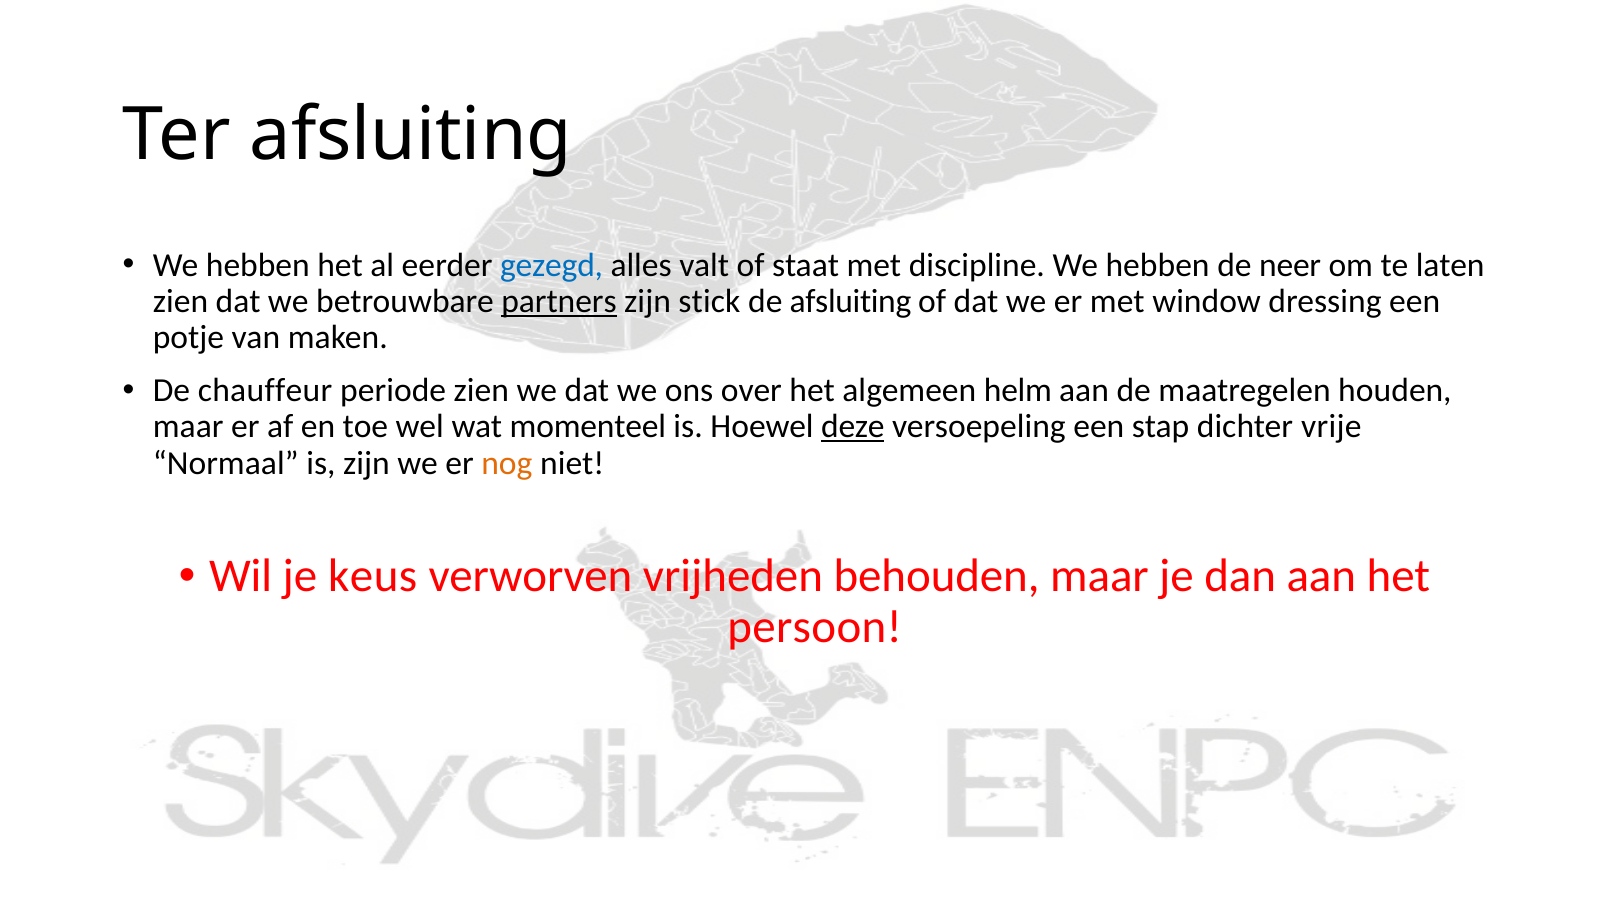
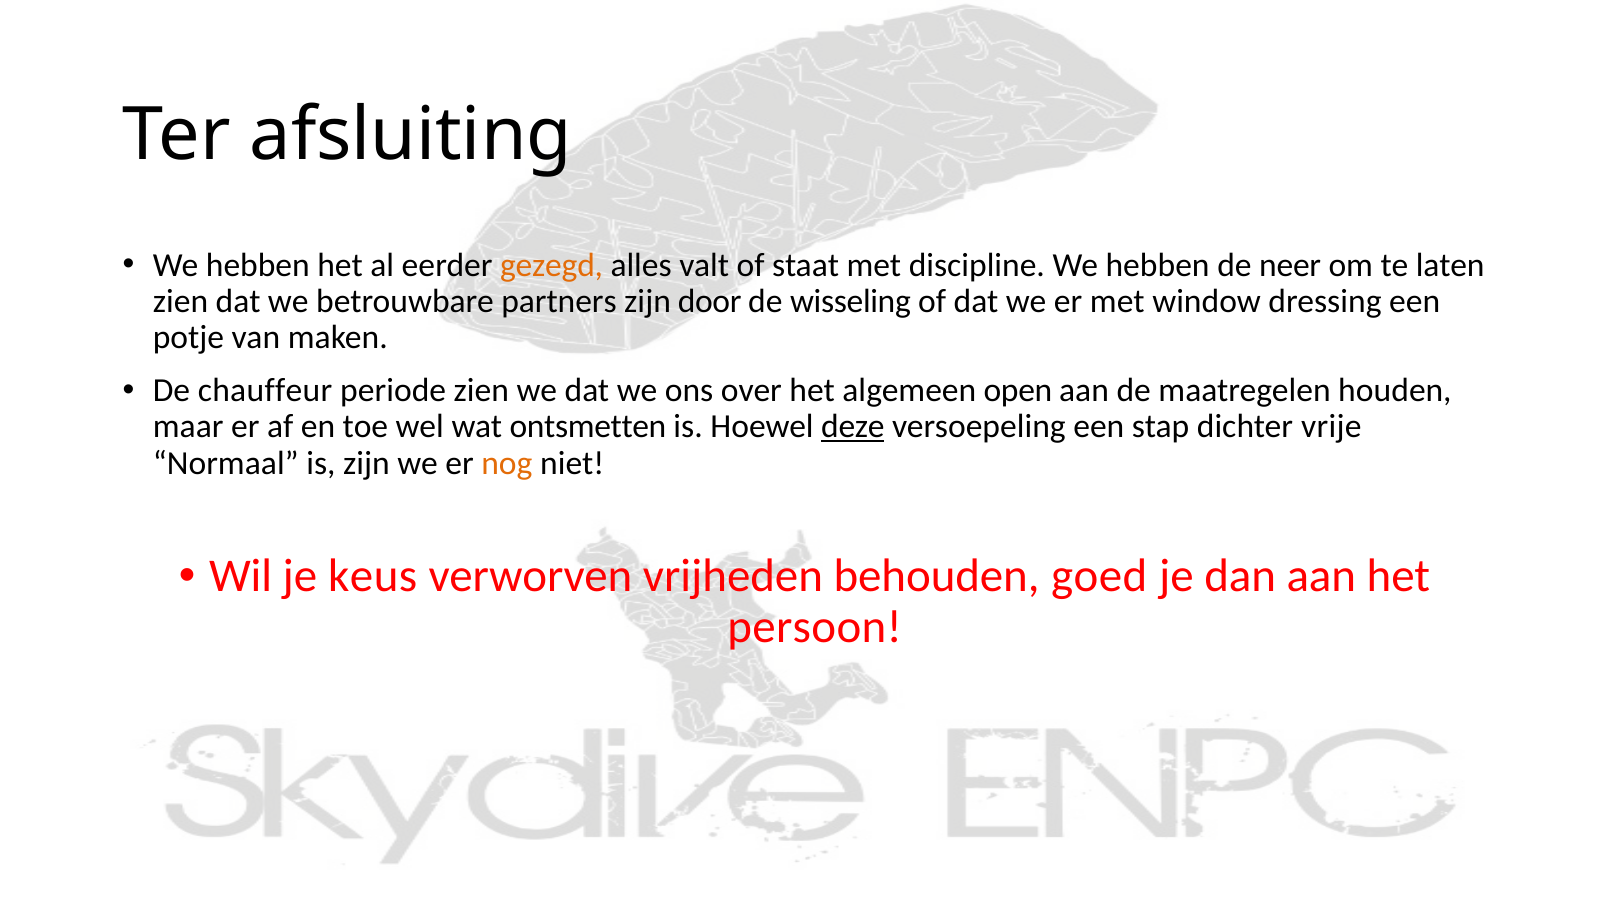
gezegd colour: blue -> orange (552, 265)
partners underline: present -> none (559, 301)
stick: stick -> door (710, 301)
de afsluiting: afsluiting -> wisseling (850, 301)
helm: helm -> open (1018, 390)
momenteel: momenteel -> ontsmetten (588, 427)
behouden maar: maar -> goed (1099, 576)
